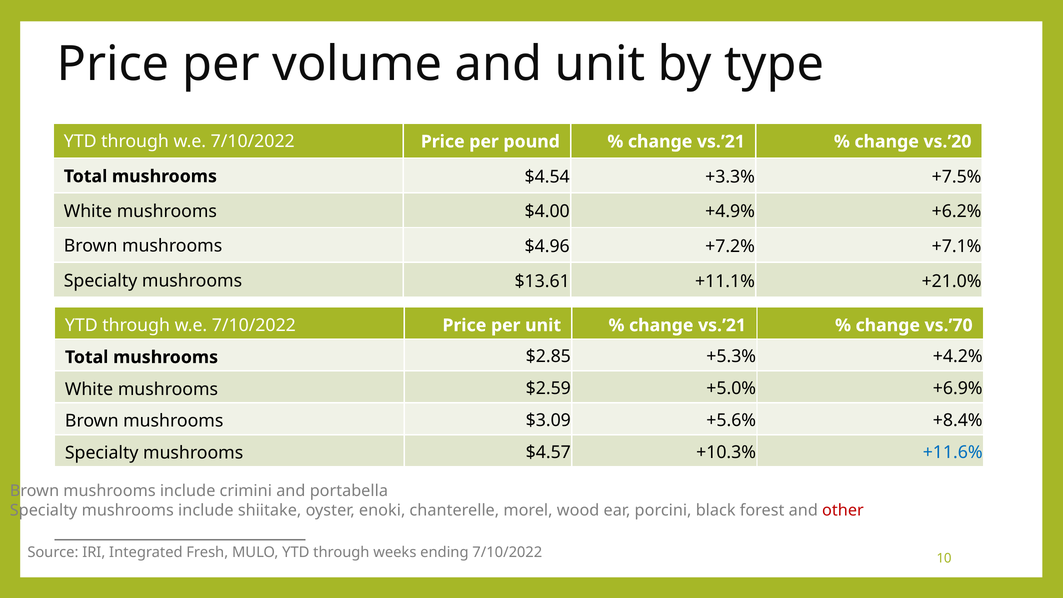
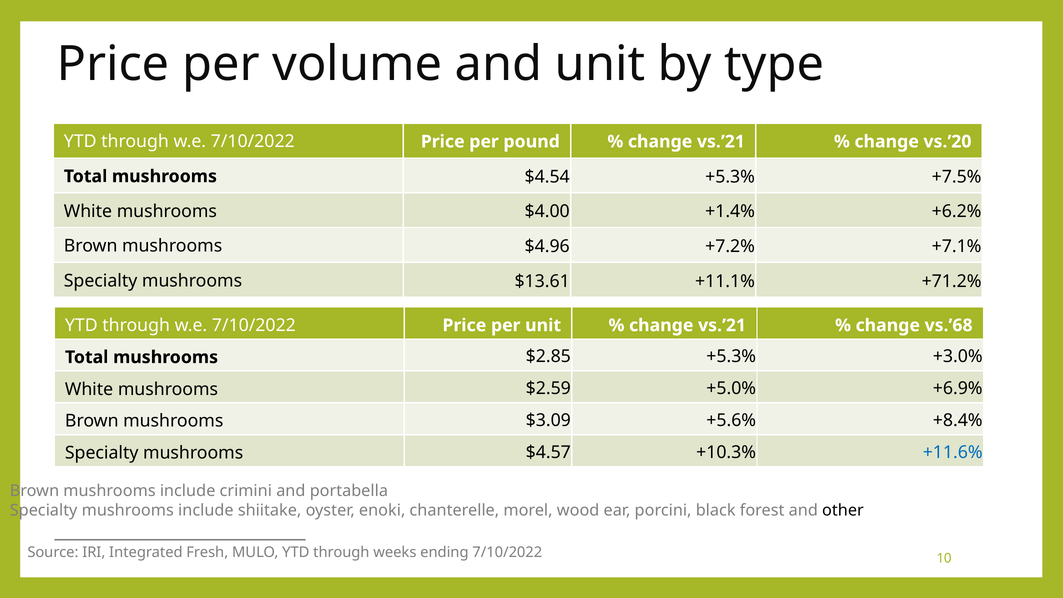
$4.54 +3.3%: +3.3% -> +5.3% (730, 177)
+4.9%: +4.9% -> +1.4% (730, 212)
+21.0%: +21.0% -> +71.2% (952, 281)
vs.’70: vs.’70 -> vs.’68 (949, 325)
+4.2%: +4.2% -> +3.0% (958, 356)
other colour: red -> black (843, 510)
